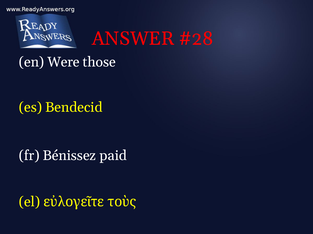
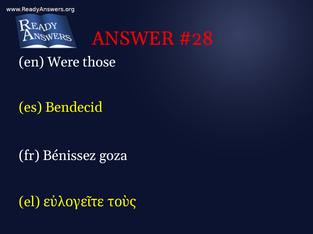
paid: paid -> goza (113, 156)
